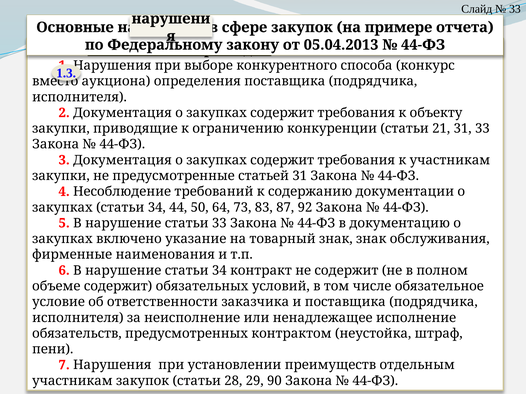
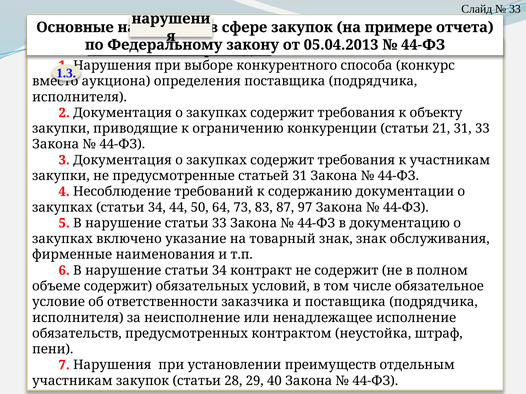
92: 92 -> 97 (305, 208)
90: 90 -> 40 (274, 381)
